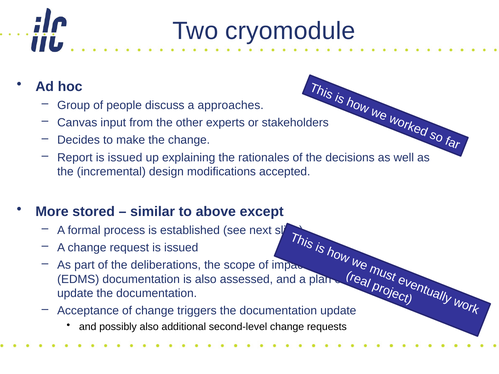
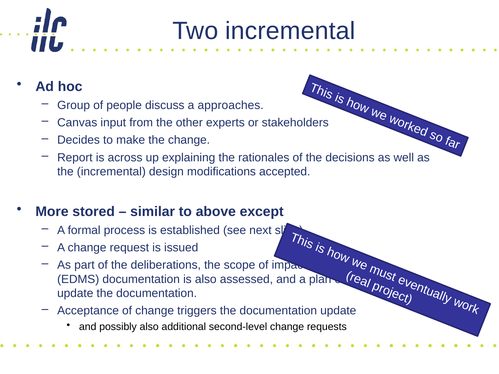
Two cryomodule: cryomodule -> incremental (290, 31)
Report is issued: issued -> across (125, 158)
